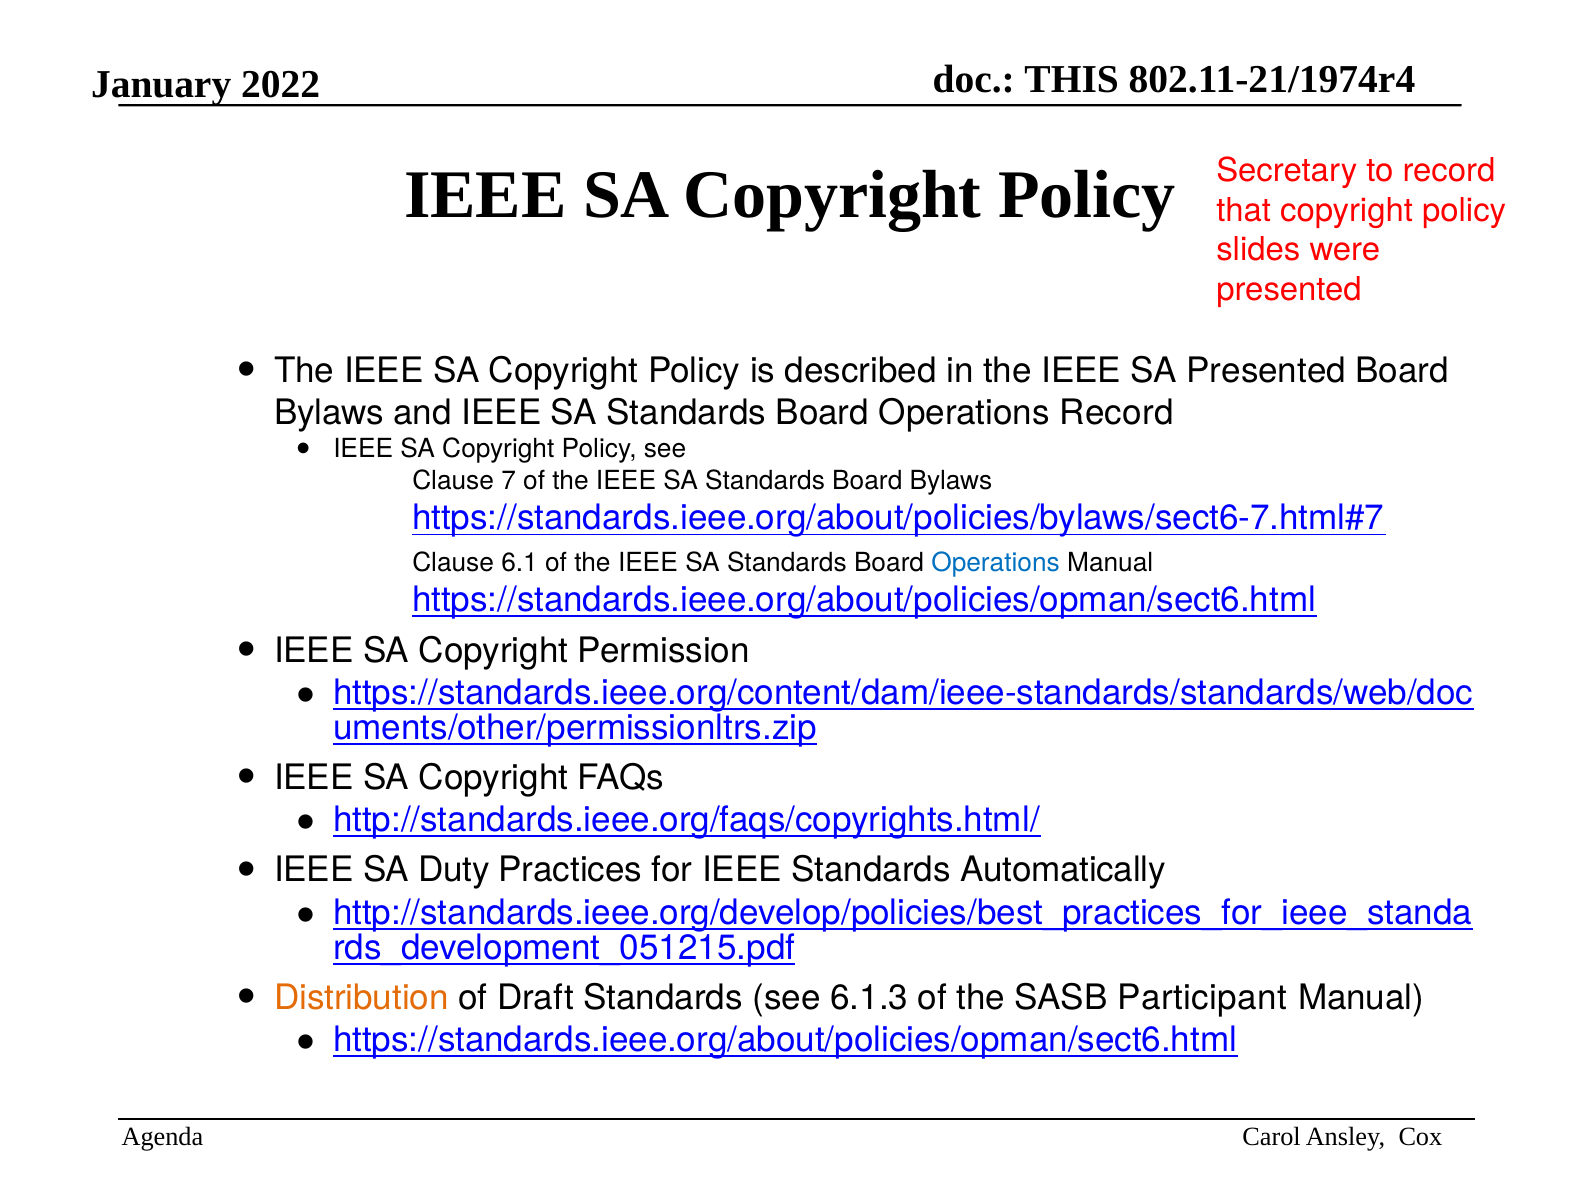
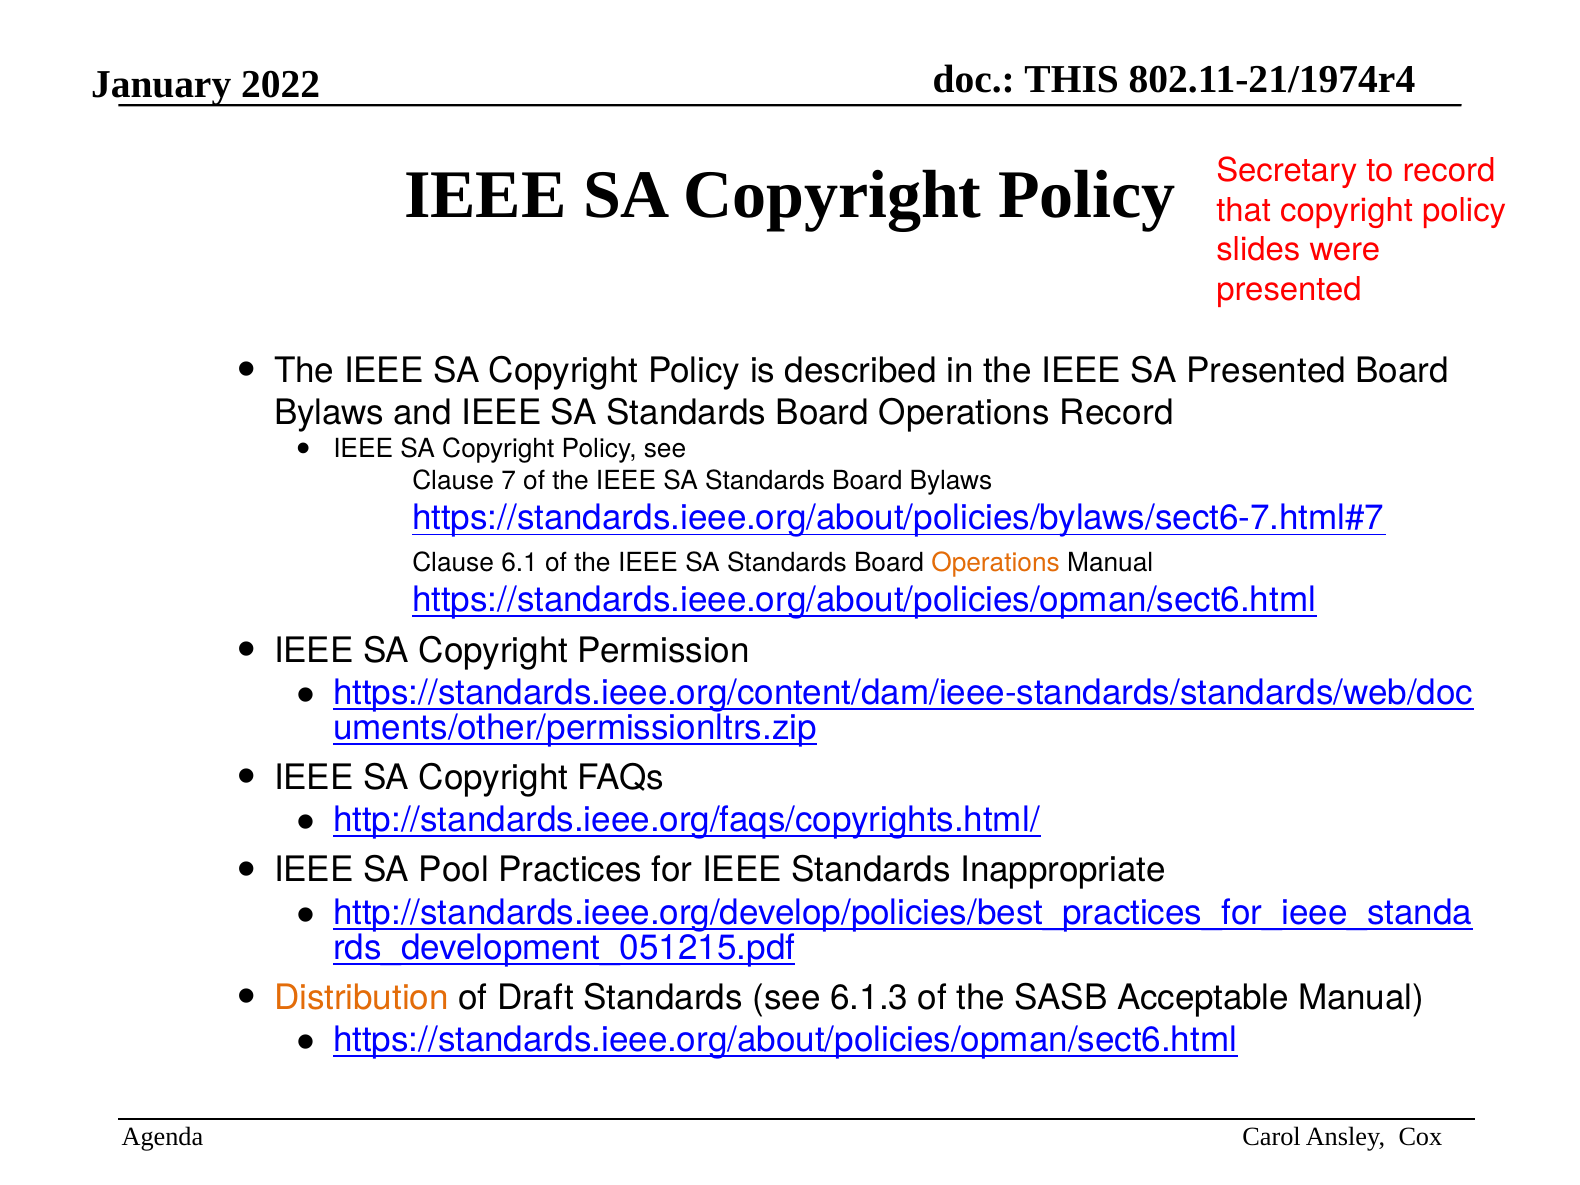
Operations colour: blue -> orange (996, 563)
Duty: Duty -> Pool (454, 870)
Automatically: Automatically -> Inappropriate (1063, 870)
Participant: Participant -> Acceptable (1203, 998)
